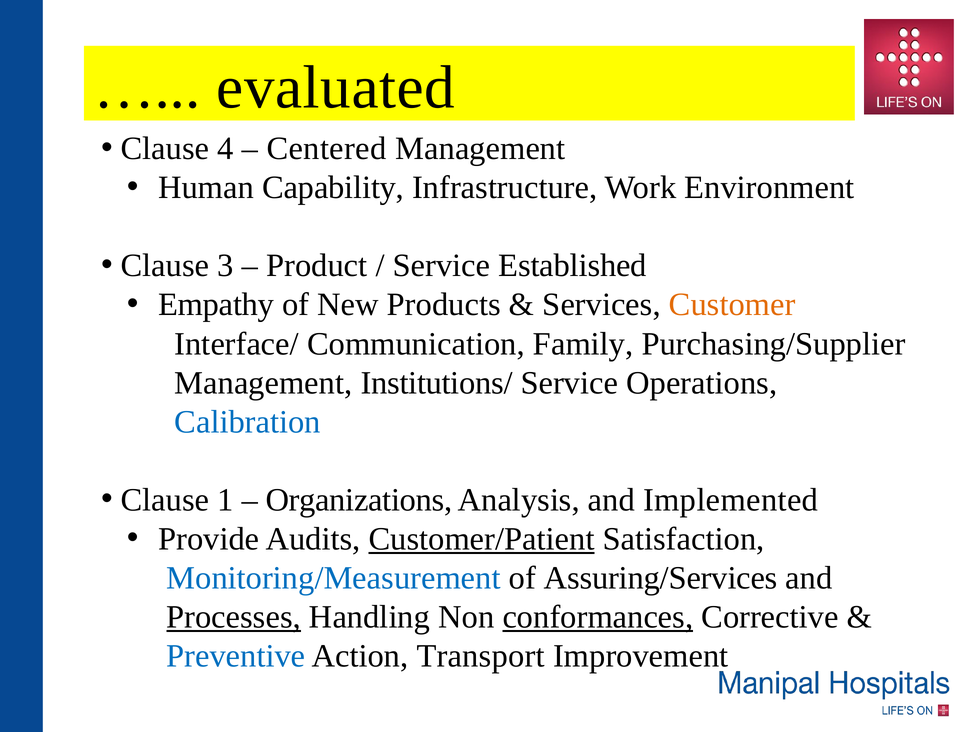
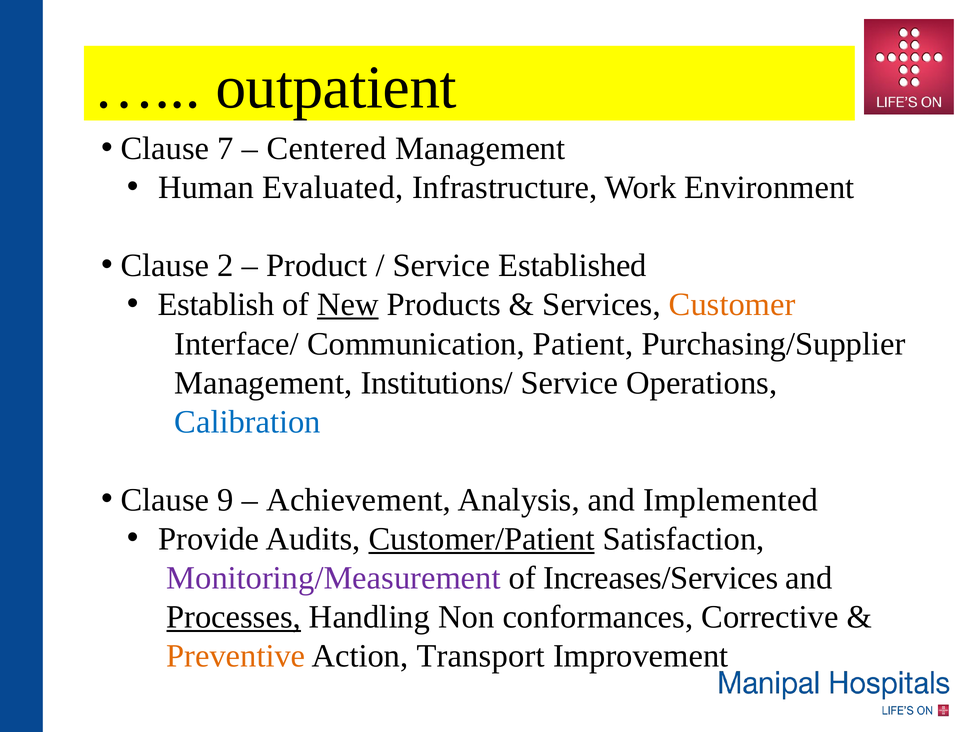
evaluated: evaluated -> outpatient (336, 87)
4: 4 -> 7 (225, 149)
Capability: Capability -> Evaluated (333, 188)
3: 3 -> 2 (225, 266)
Empathy: Empathy -> Establish (216, 305)
New underline: none -> present (348, 305)
Family: Family -> Patient (583, 344)
1: 1 -> 9 (225, 500)
Organizations: Organizations -> Achievement (359, 500)
Monitoring/Measurement colour: blue -> purple (333, 579)
Assuring/Services: Assuring/Services -> Increases/Services (661, 579)
conformances underline: present -> none (598, 618)
Preventive colour: blue -> orange (236, 657)
